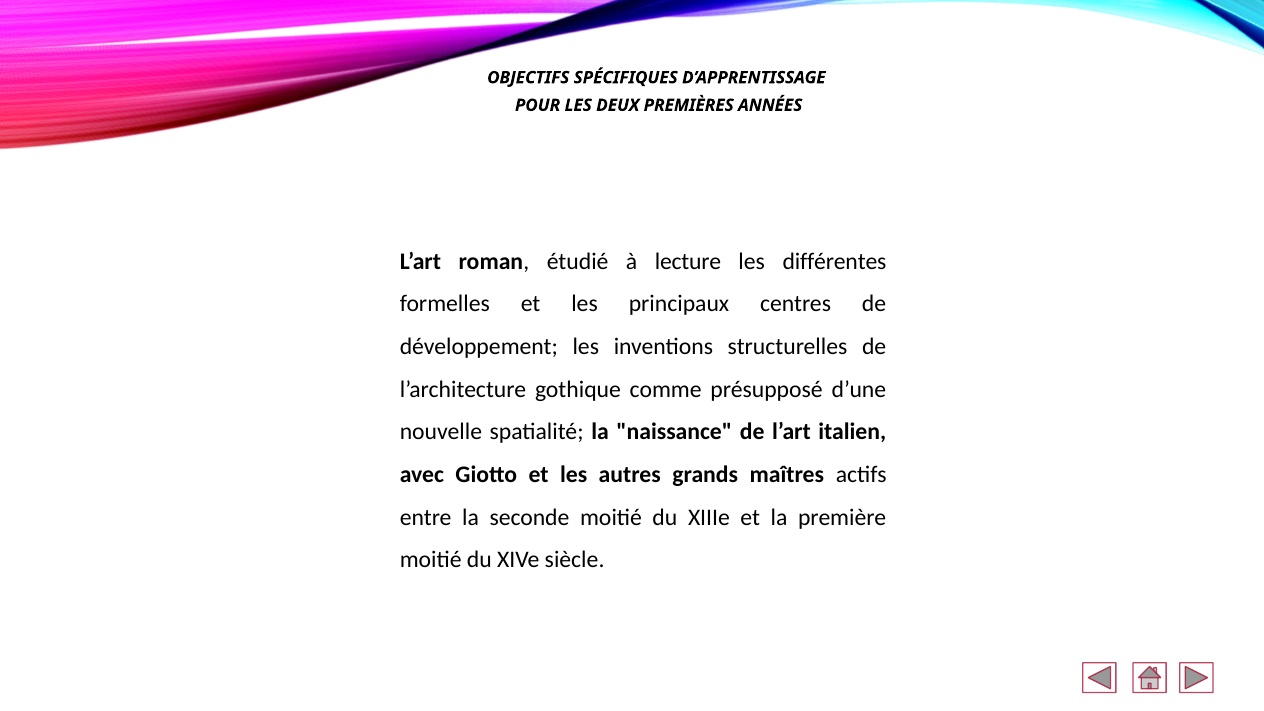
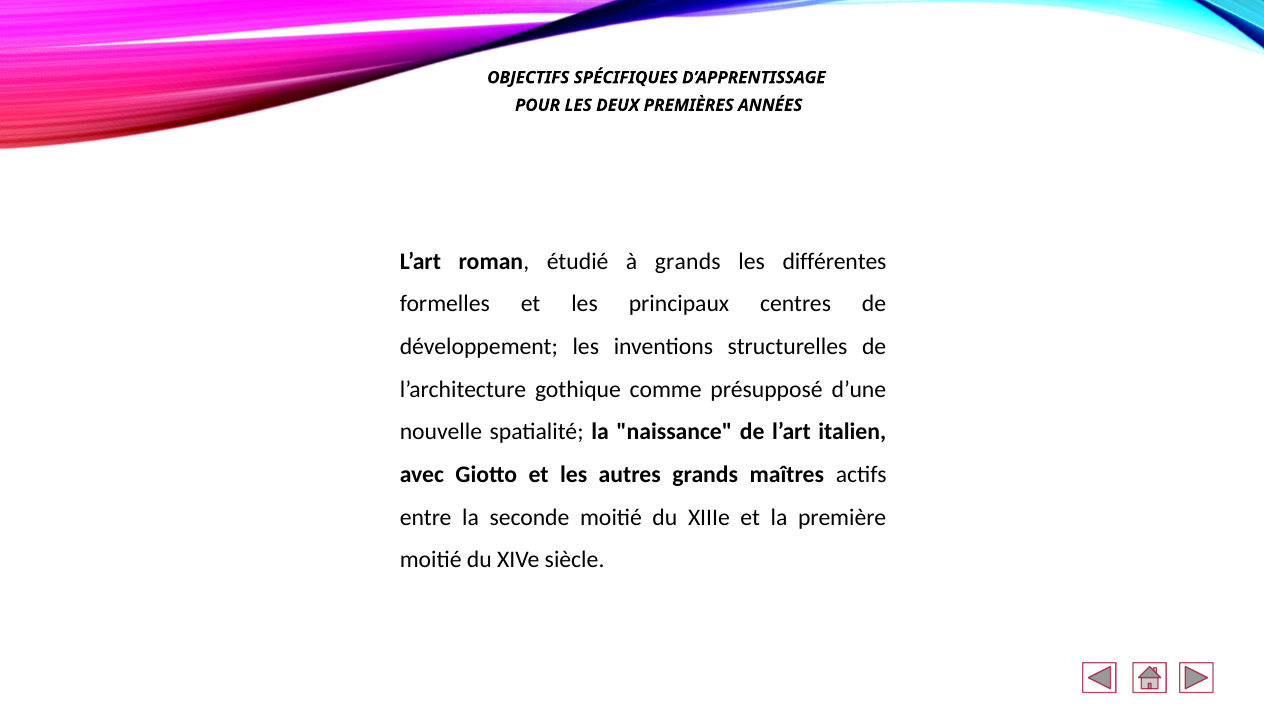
à lecture: lecture -> grands (688, 261)
